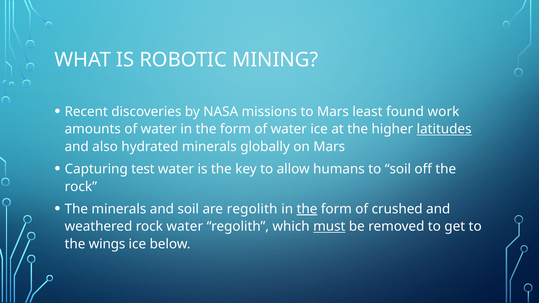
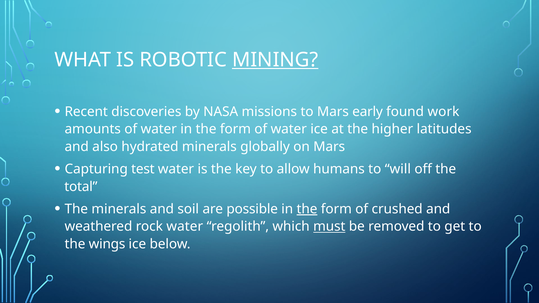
MINING underline: none -> present (275, 60)
least: least -> early (368, 112)
latitudes underline: present -> none (444, 129)
to soil: soil -> will (398, 169)
rock: rock -> total (81, 187)
are regolith: regolith -> possible (252, 209)
